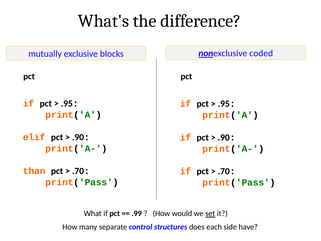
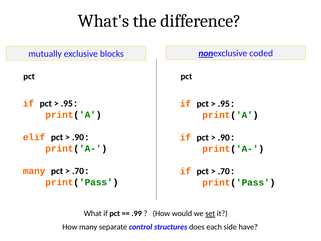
than: than -> many (34, 171)
